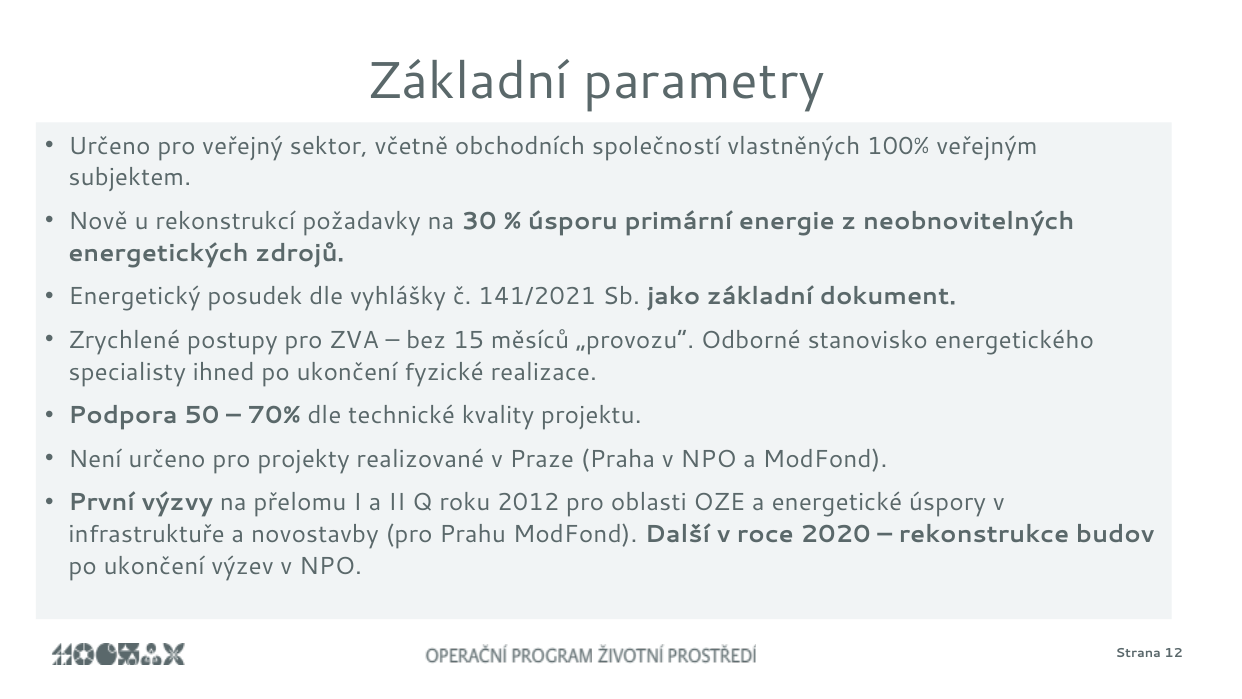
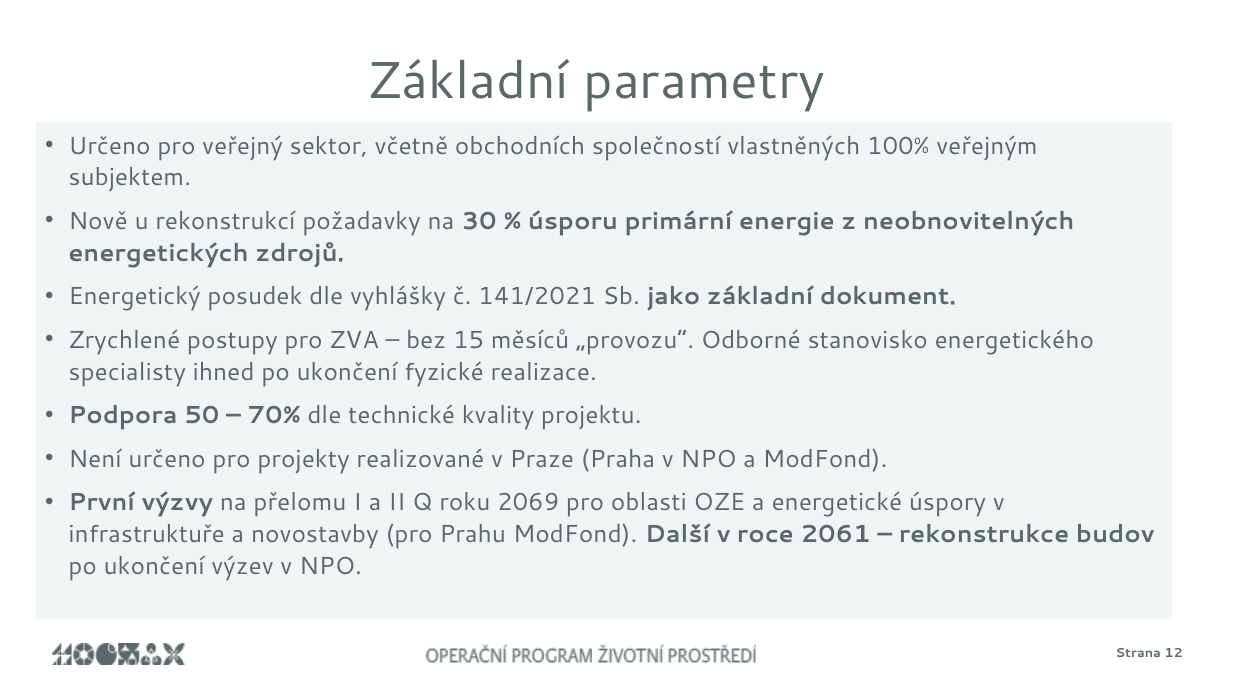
2012: 2012 -> 2069 (528, 502)
2020: 2020 -> 2061 (836, 534)
